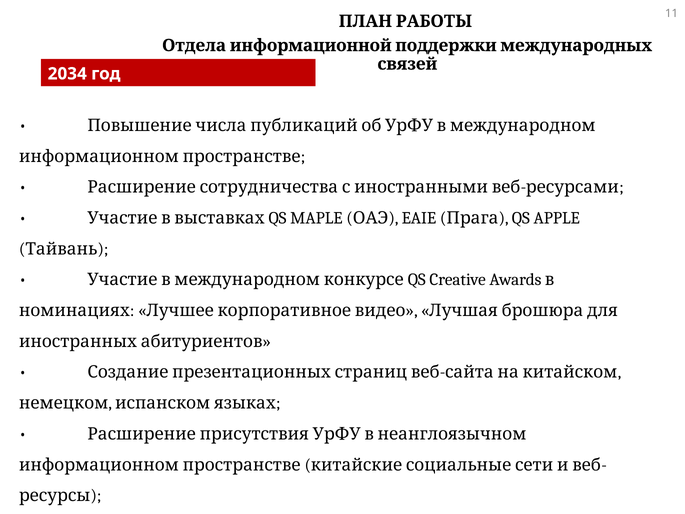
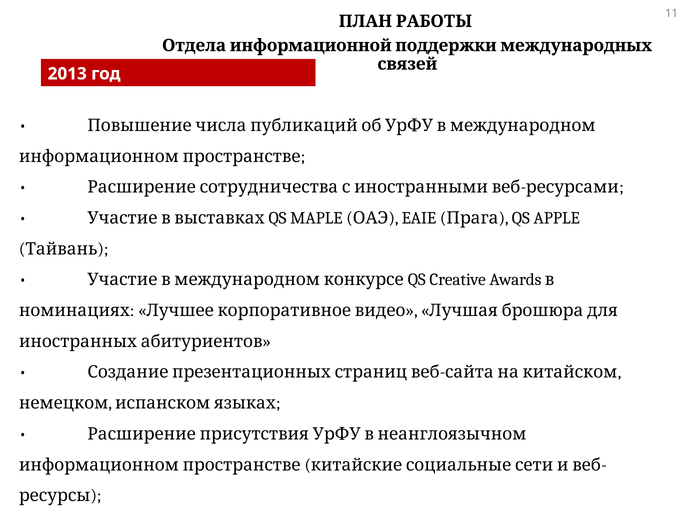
2034: 2034 -> 2013 (67, 74)
